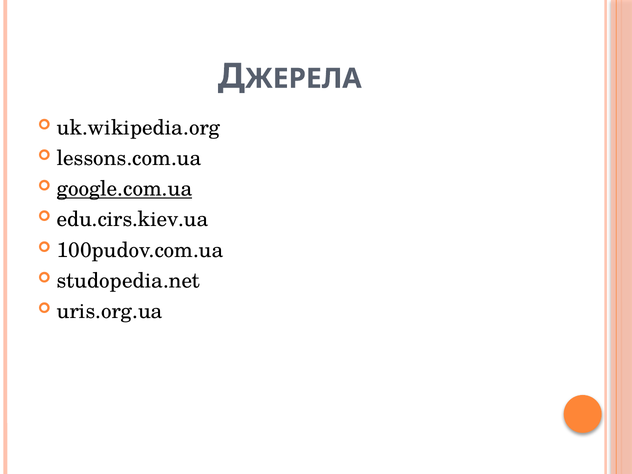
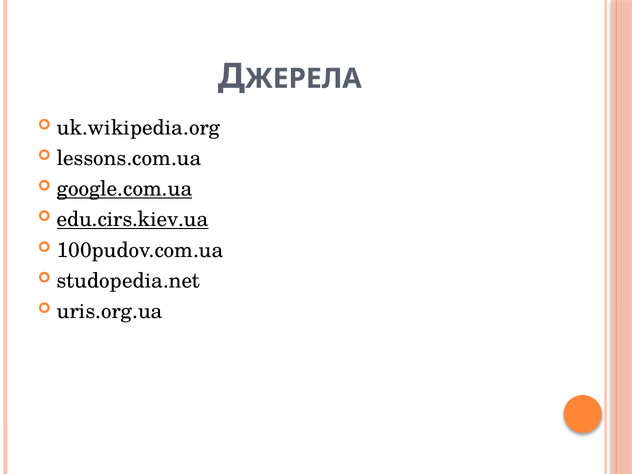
edu.cirs.kiev.ua underline: none -> present (133, 219)
